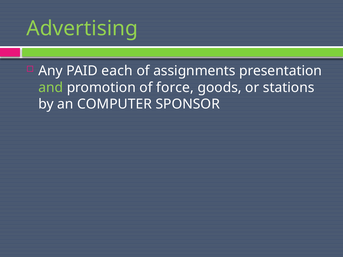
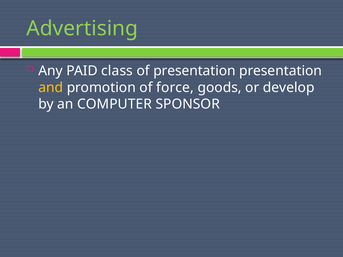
each: each -> class (117, 71)
of assignments: assignments -> presentation (194, 71)
and colour: light green -> yellow (51, 88)
stations: stations -> develop (289, 88)
